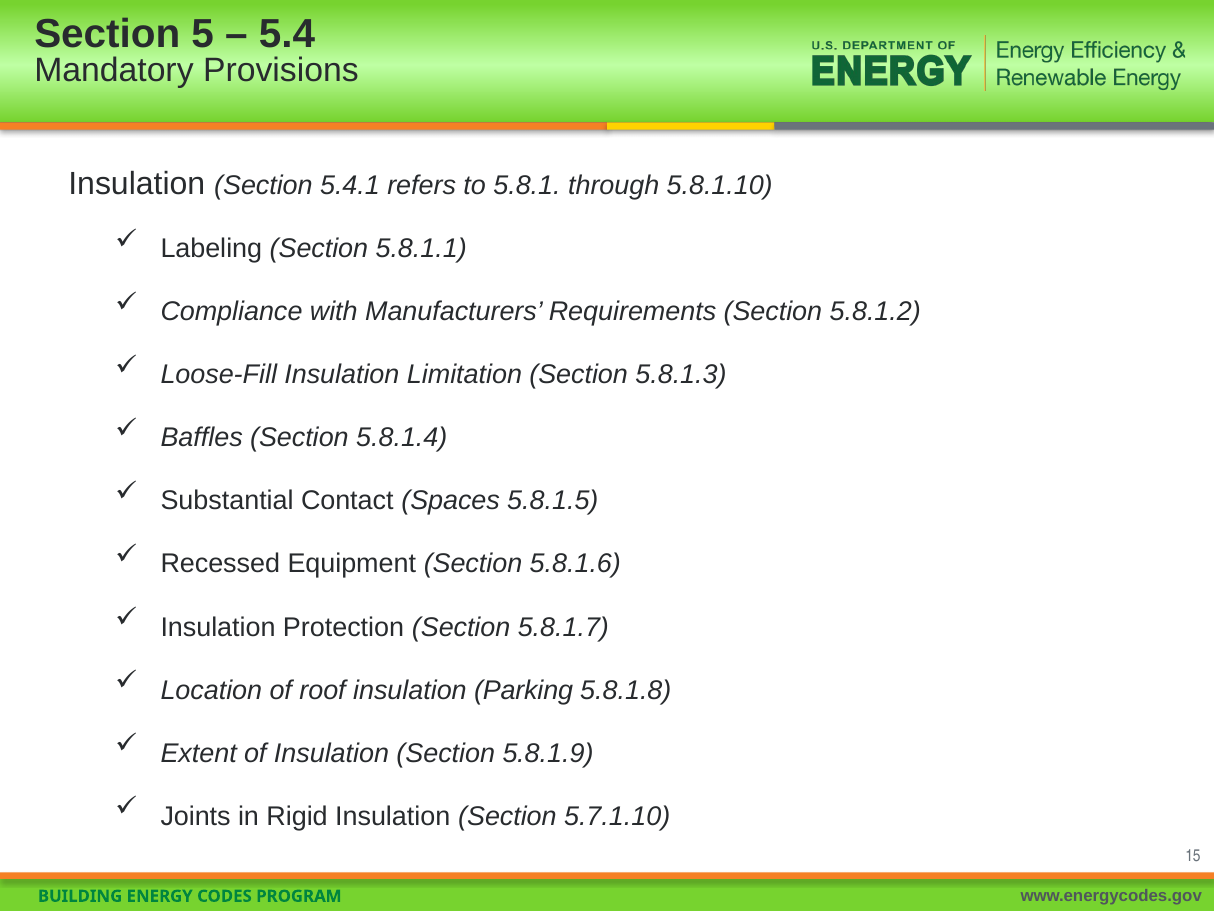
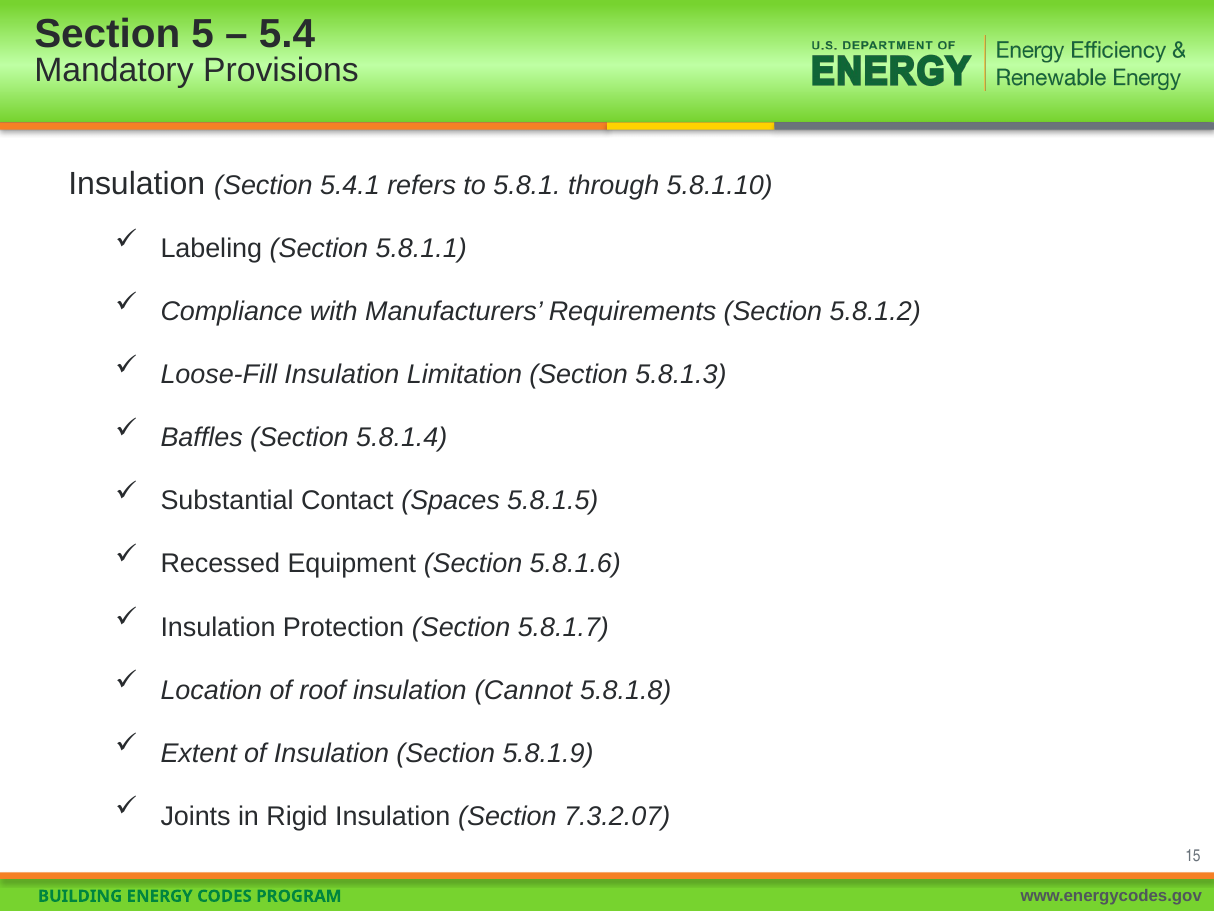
Parking: Parking -> Cannot (523, 690)
5.7.1.10: 5.7.1.10 -> 7.3.2.07 (617, 816)
